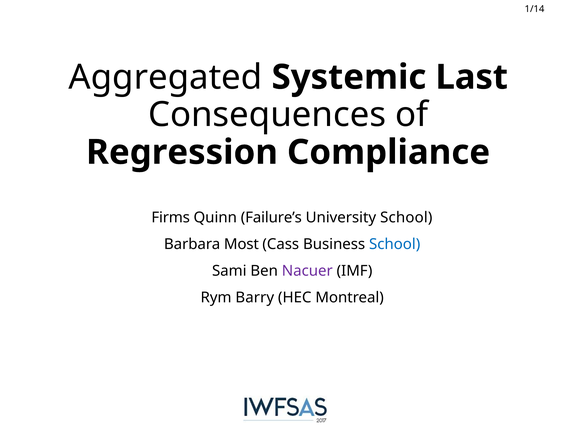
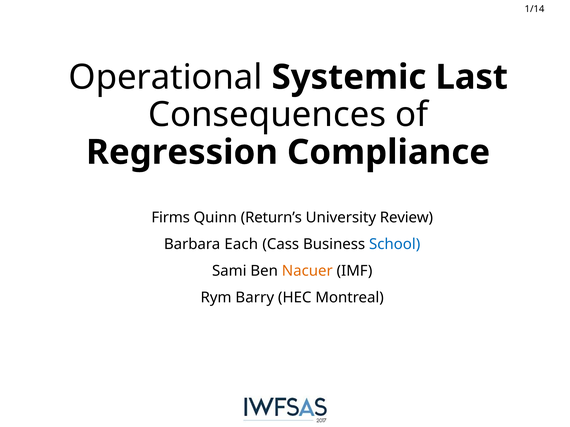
Aggregated: Aggregated -> Operational (166, 77)
Failure’s: Failure’s -> Return’s (271, 218)
University School: School -> Review (406, 218)
Most: Most -> Each (241, 244)
Nacuer colour: purple -> orange (307, 271)
